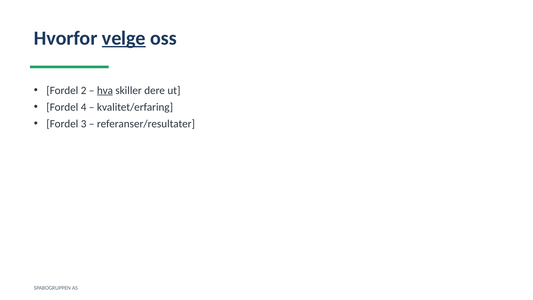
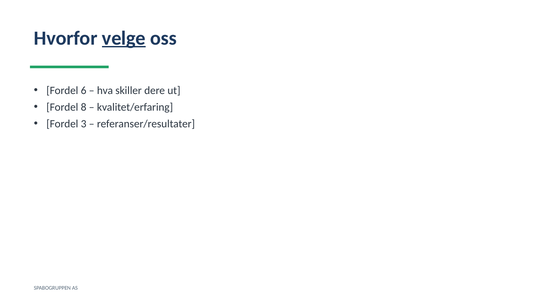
2: 2 -> 6 (84, 90)
hva underline: present -> none (105, 90)
4: 4 -> 8 (84, 107)
